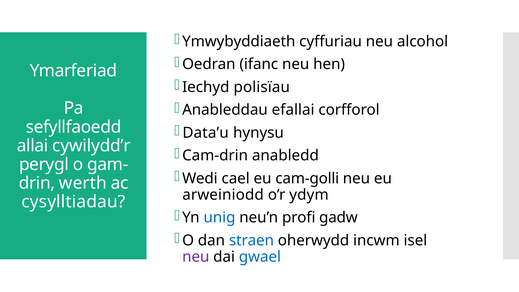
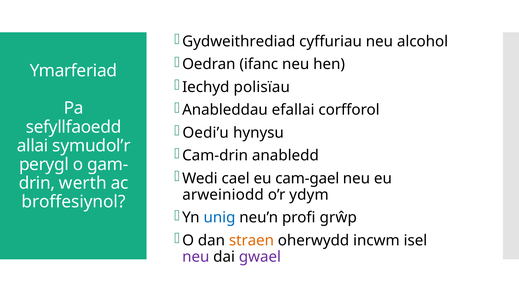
Ymwybyddiaeth: Ymwybyddiaeth -> Gydweithrediad (239, 41)
Data’u: Data’u -> Oedi’u (206, 133)
cywilydd’r: cywilydd’r -> symudol’r (91, 146)
cam-golli: cam-golli -> cam-gael (307, 178)
cysylltiadau: cysylltiadau -> broffesiynol (74, 202)
gadw: gadw -> grŵp (338, 218)
straen colour: blue -> orange (251, 240)
gwael colour: blue -> purple (260, 257)
